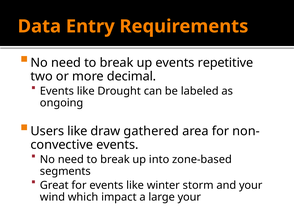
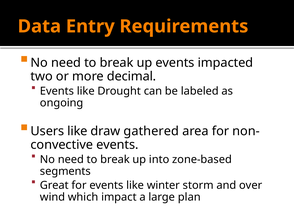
repetitive: repetitive -> impacted (225, 63)
and your: your -> over (251, 186)
large your: your -> plan (189, 198)
